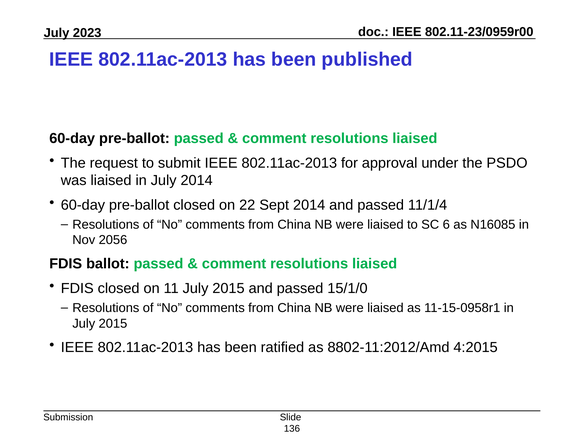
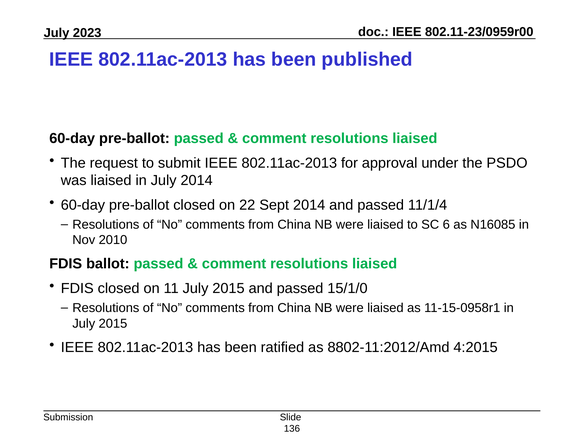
2056: 2056 -> 2010 (113, 240)
